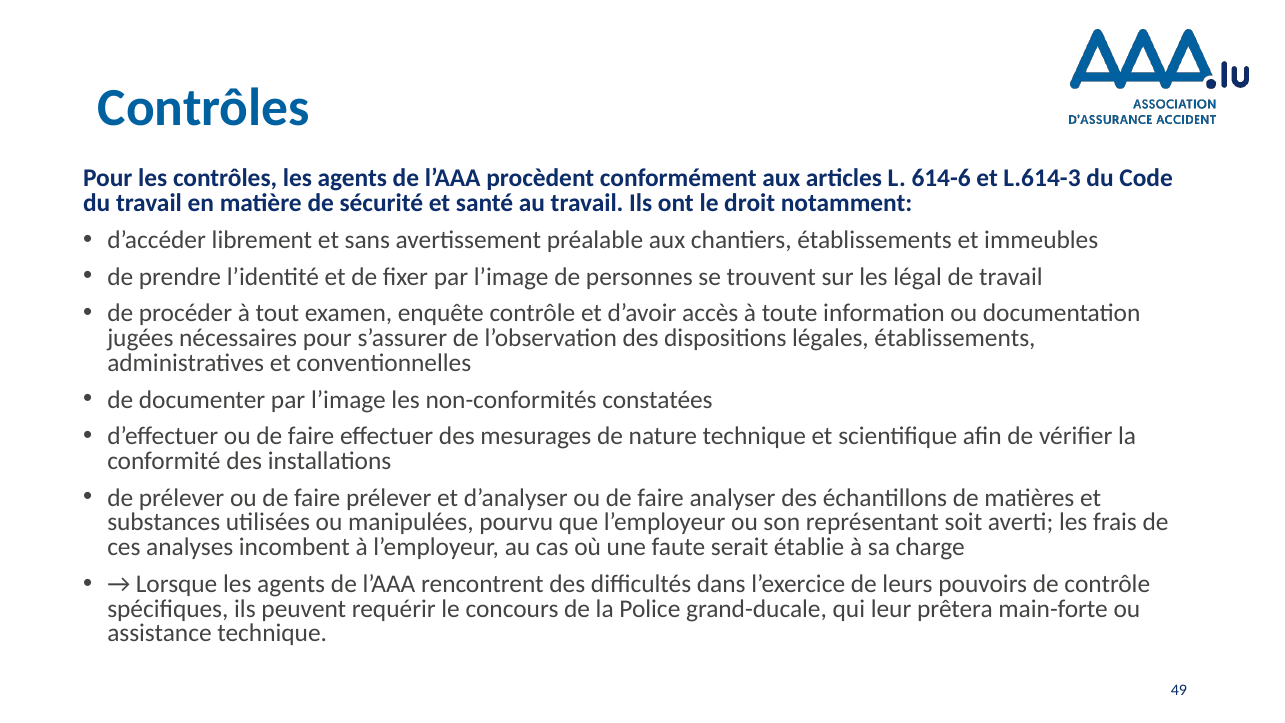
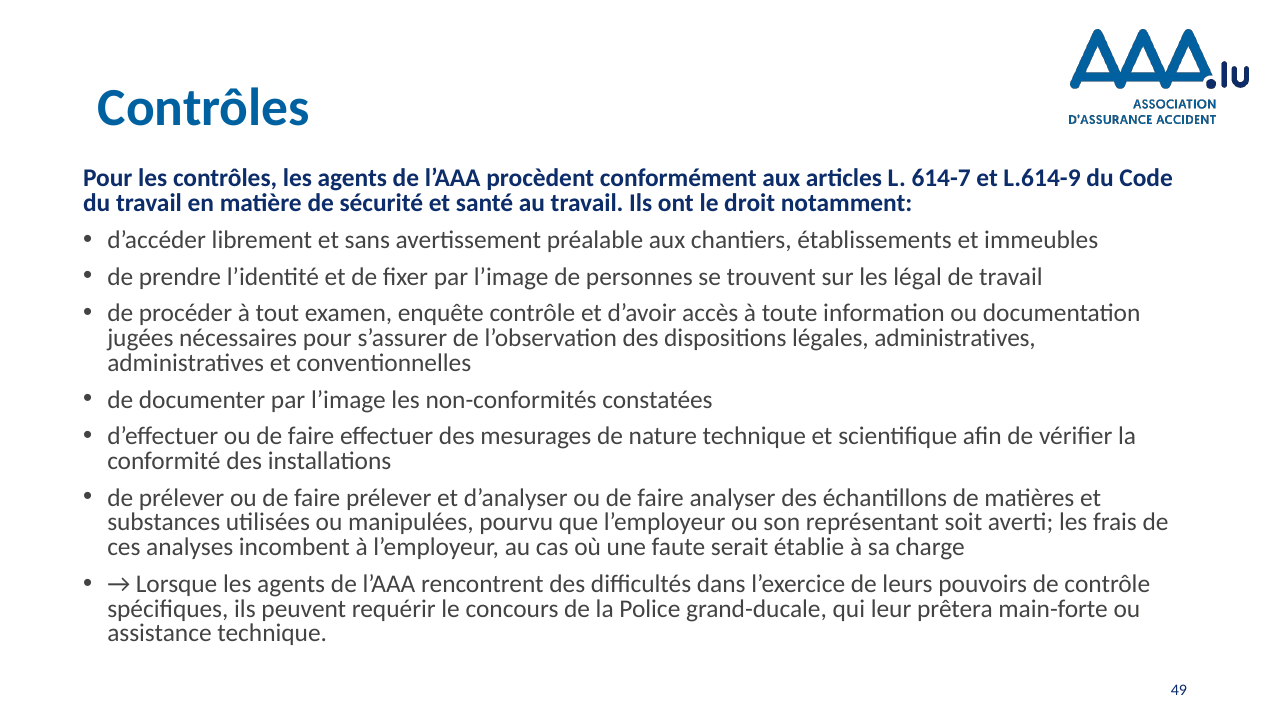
614-6: 614-6 -> 614-7 (941, 179)
L.614-3: L.614-3 -> L.614-9 (1042, 179)
légales établissements: établissements -> administratives (955, 338)
